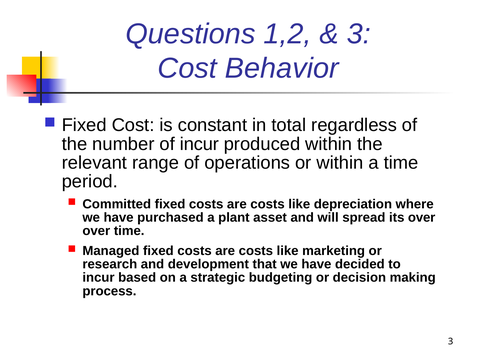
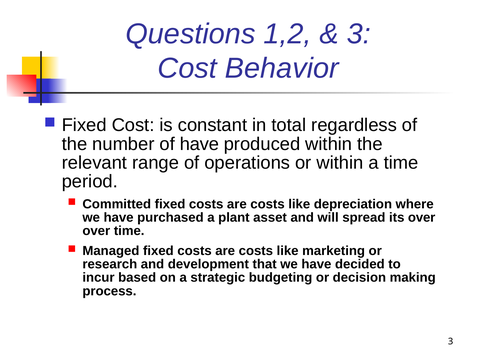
of incur: incur -> have (199, 144)
